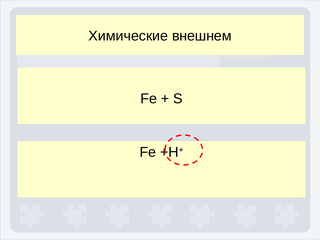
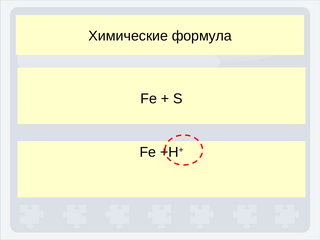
внешнем: внешнем -> формула (202, 36)
